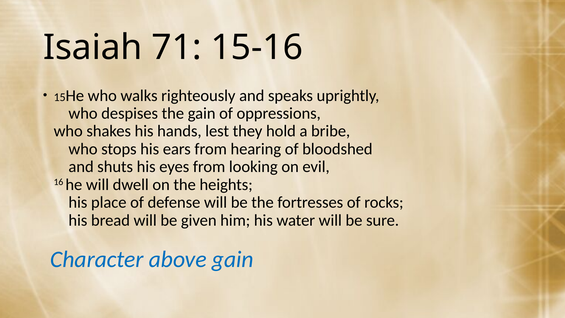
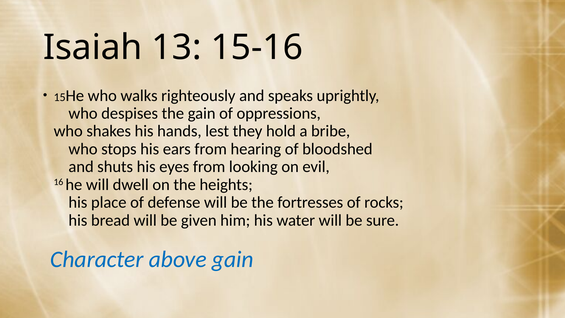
71: 71 -> 13 (177, 47)
